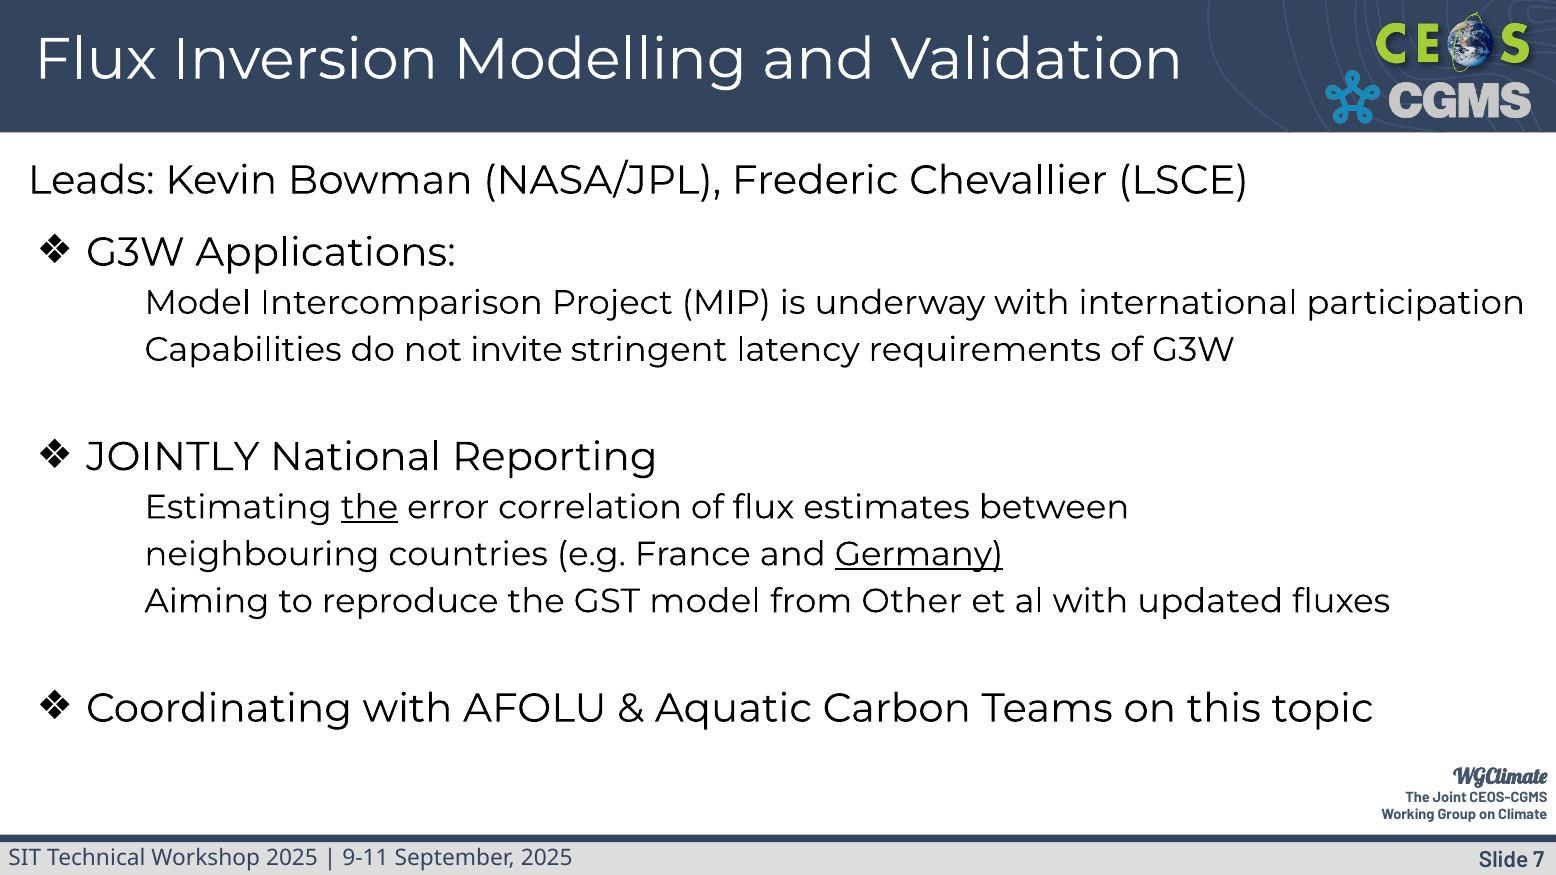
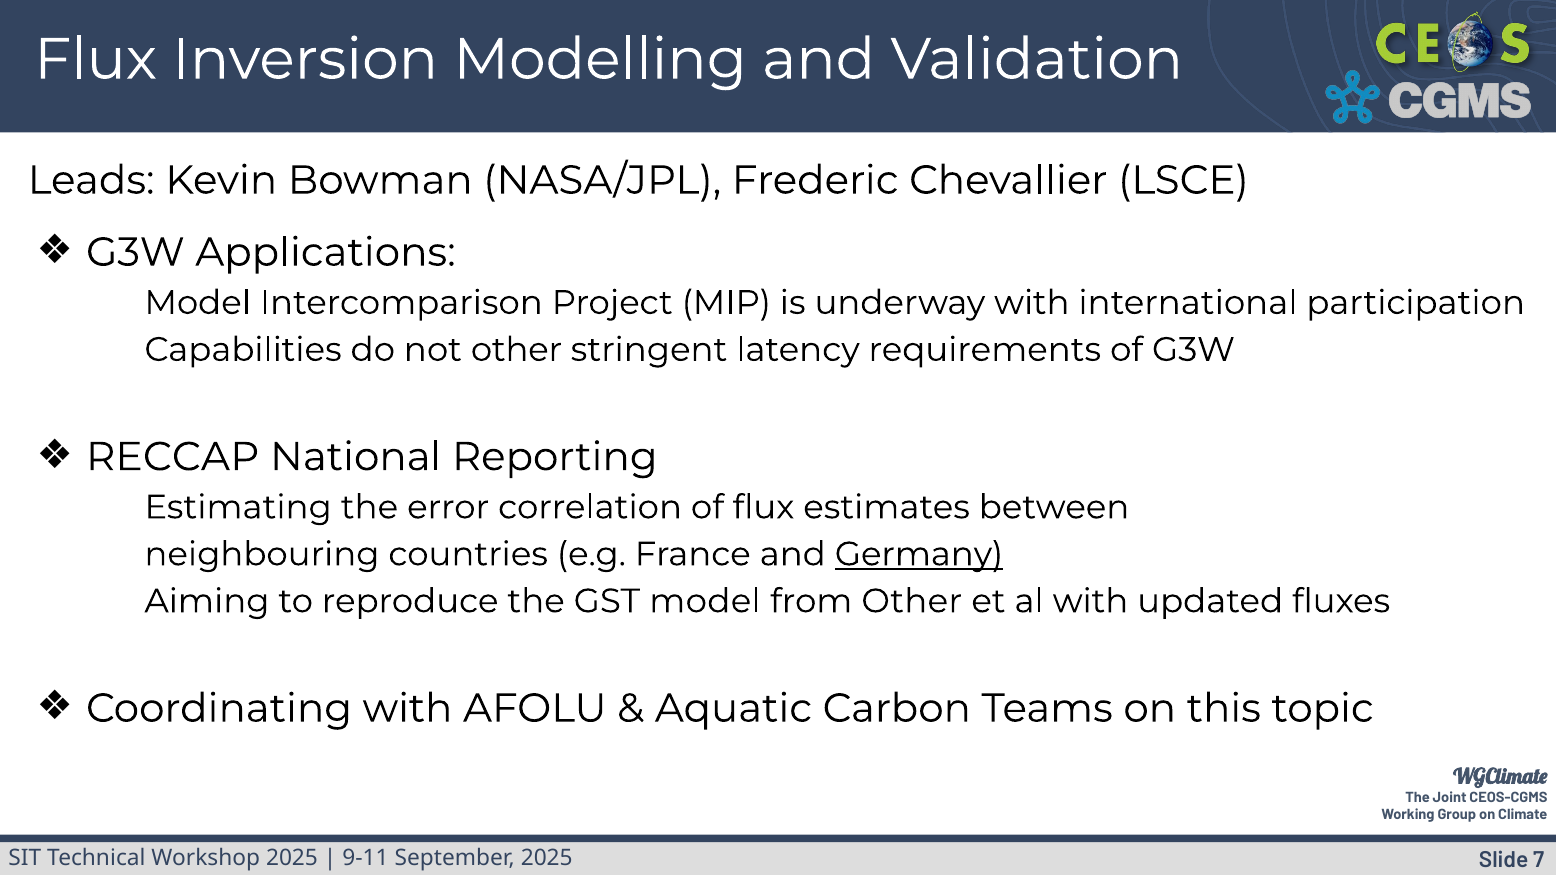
not invite: invite -> other (516, 350)
JOINTLY: JOINTLY -> RECCAP (173, 457)
the underline: present -> none (369, 507)
